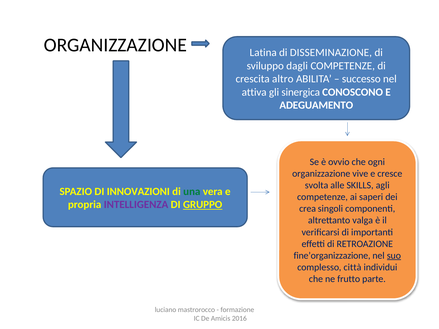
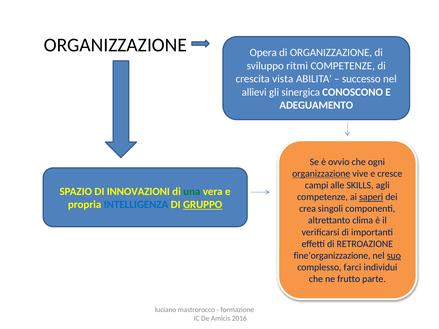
Latina: Latina -> Opera (263, 53)
di DISSEMINAZIONE: DISSEMINAZIONE -> ORGANIZZAZIONE (331, 53)
dagli: dagli -> ritmi (297, 66)
altro: altro -> vista (283, 79)
attiva: attiva -> allievi (254, 92)
organizzazione underline: none -> present (321, 174)
svolta: svolta -> campi (317, 186)
saperi underline: none -> present (371, 197)
INTELLIGENZA colour: purple -> blue (136, 205)
valga: valga -> clima (363, 221)
città: città -> farci (352, 267)
